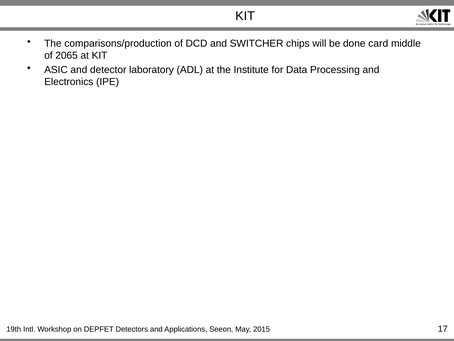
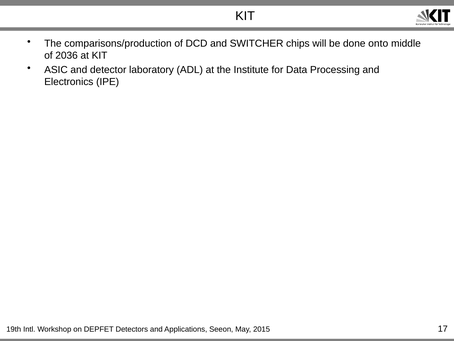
card: card -> onto (378, 43)
2065: 2065 -> 2036 (67, 55)
